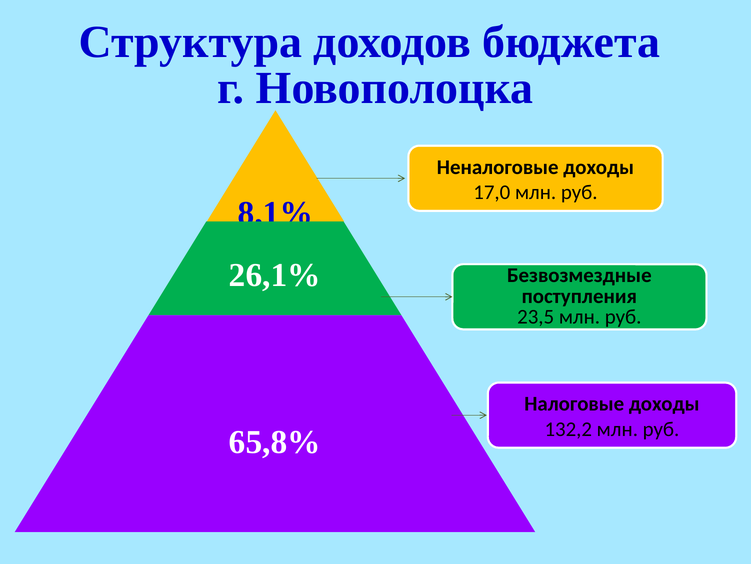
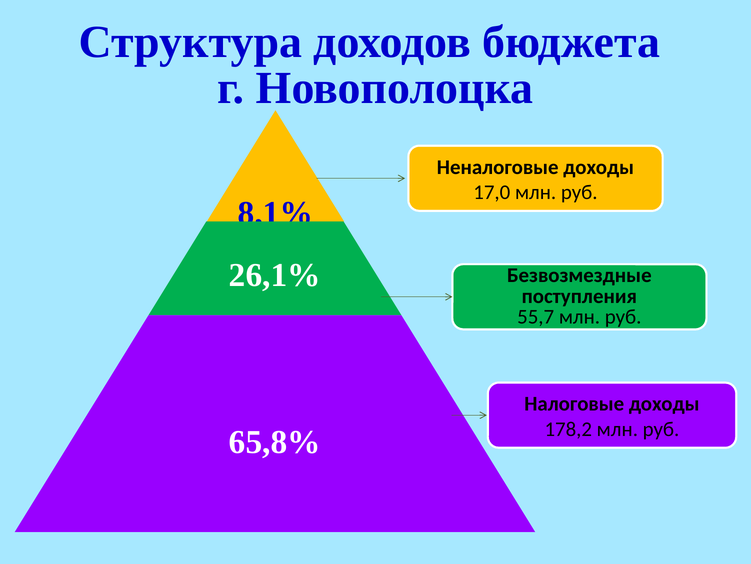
23,5: 23,5 -> 55,7 (536, 317)
132,2: 132,2 -> 178,2 (568, 429)
